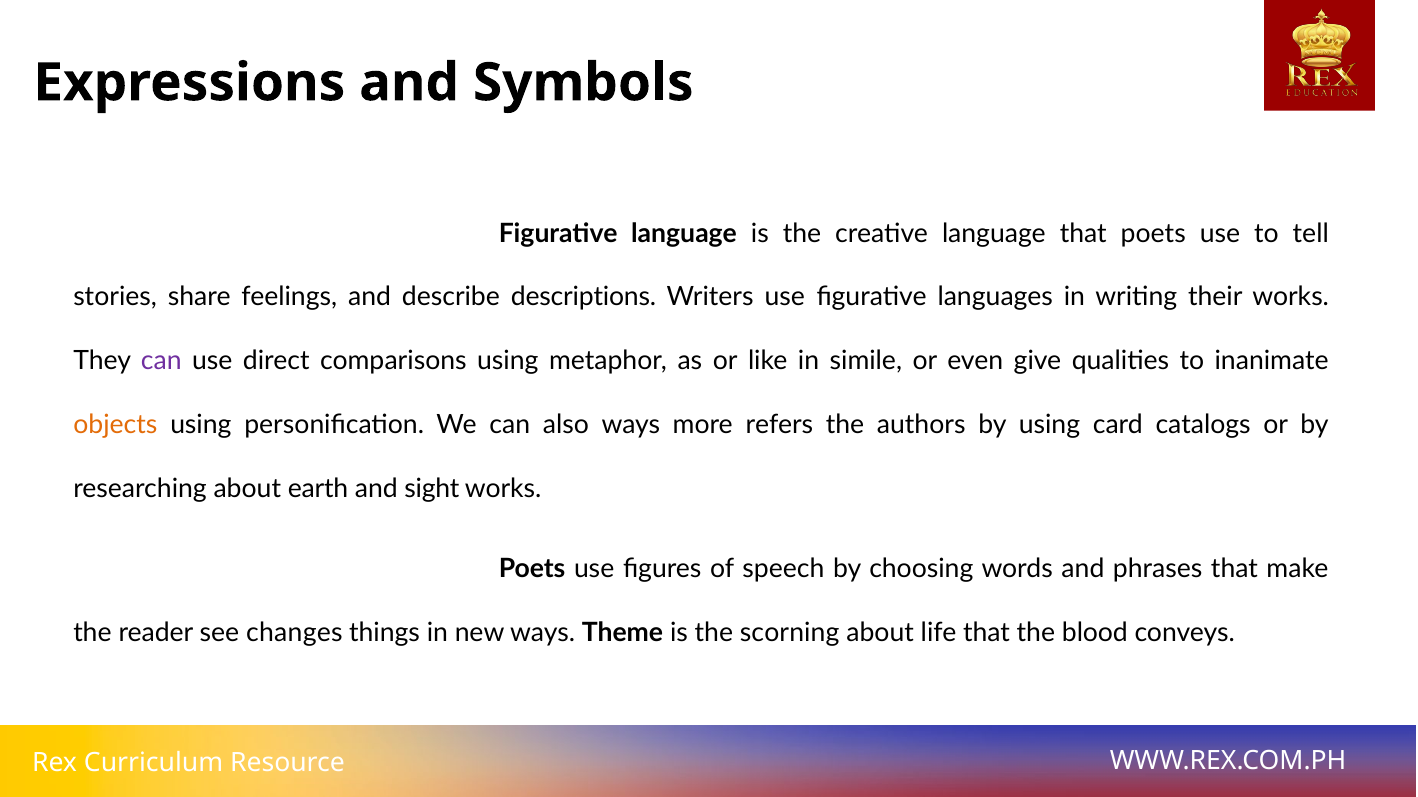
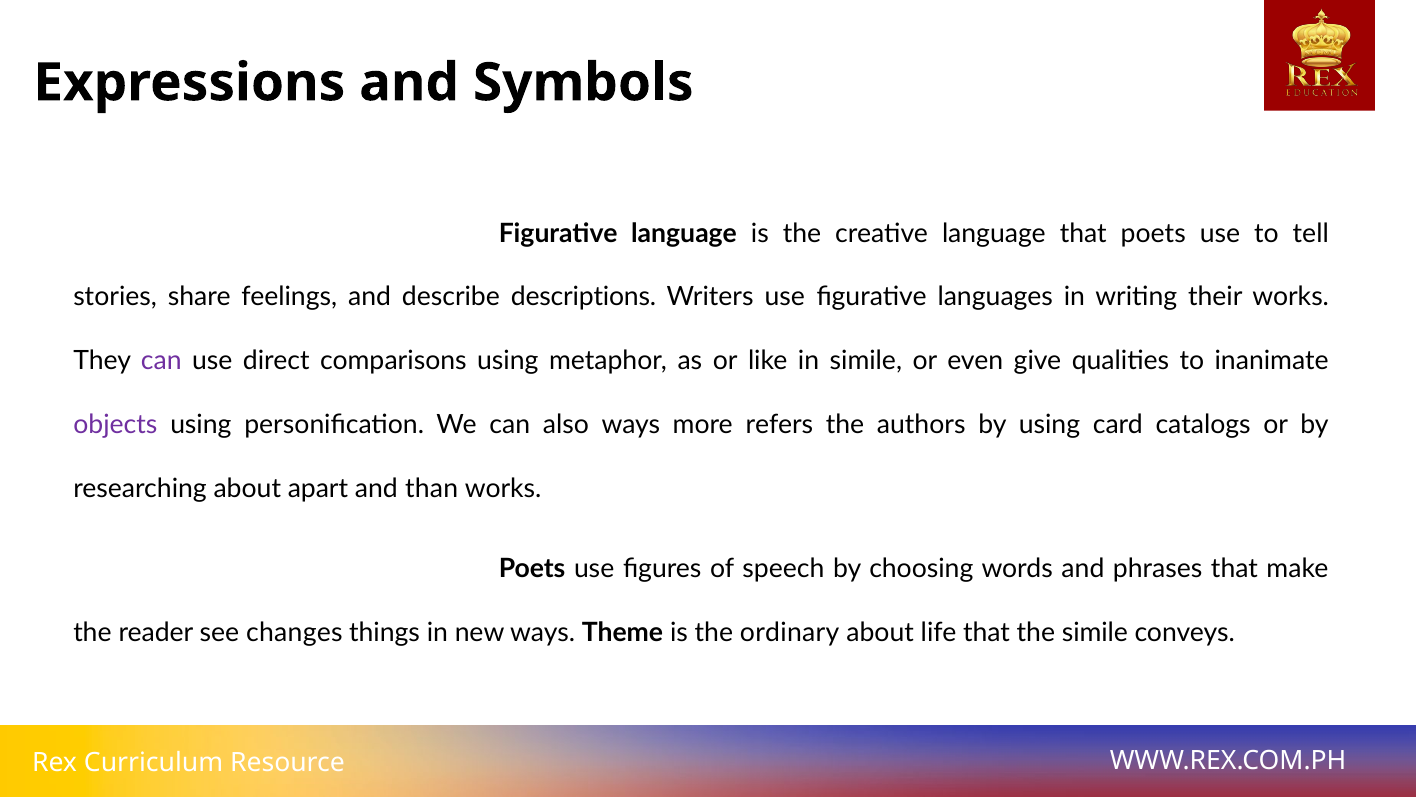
objects colour: orange -> purple (115, 425)
earth: earth -> apart (318, 489)
sight: sight -> than (432, 489)
scorning: scorning -> ordinary (790, 633)
the blood: blood -> simile (1095, 633)
